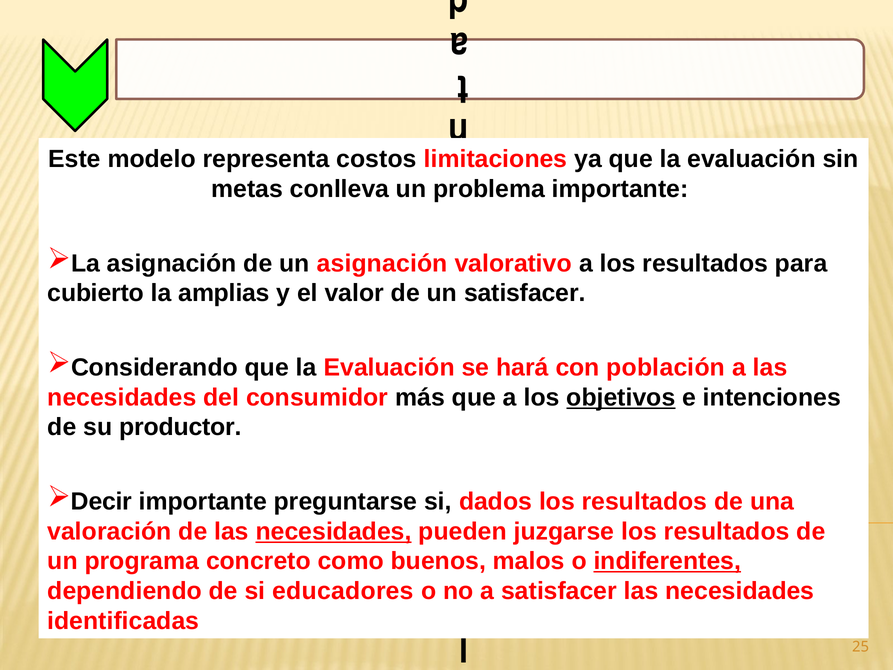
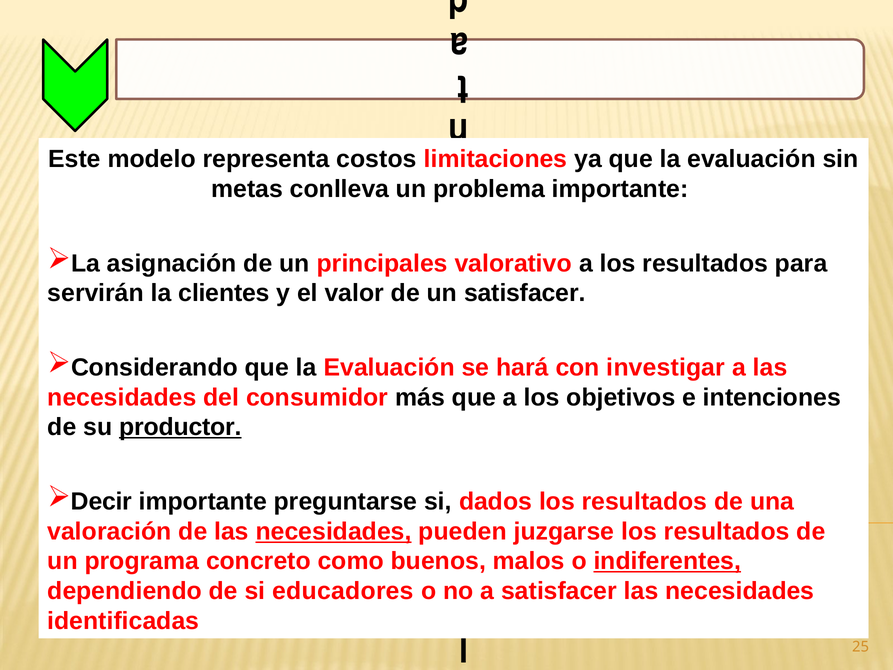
un asignación: asignación -> principales (382, 263)
cubierto: cubierto -> servirán (96, 293)
amplias: amplias -> clientes (224, 293)
población: población -> investigar (666, 367)
objetivos underline: present -> none (621, 397)
productor underline: none -> present (180, 427)
